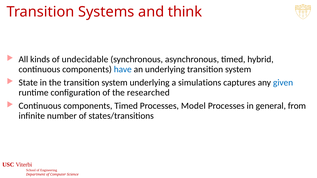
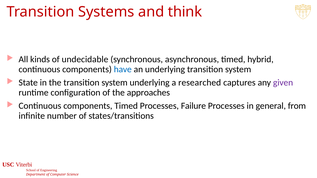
simulations: simulations -> researched (200, 83)
given colour: blue -> purple (283, 83)
researched: researched -> approaches (148, 93)
Model: Model -> Failure (193, 106)
